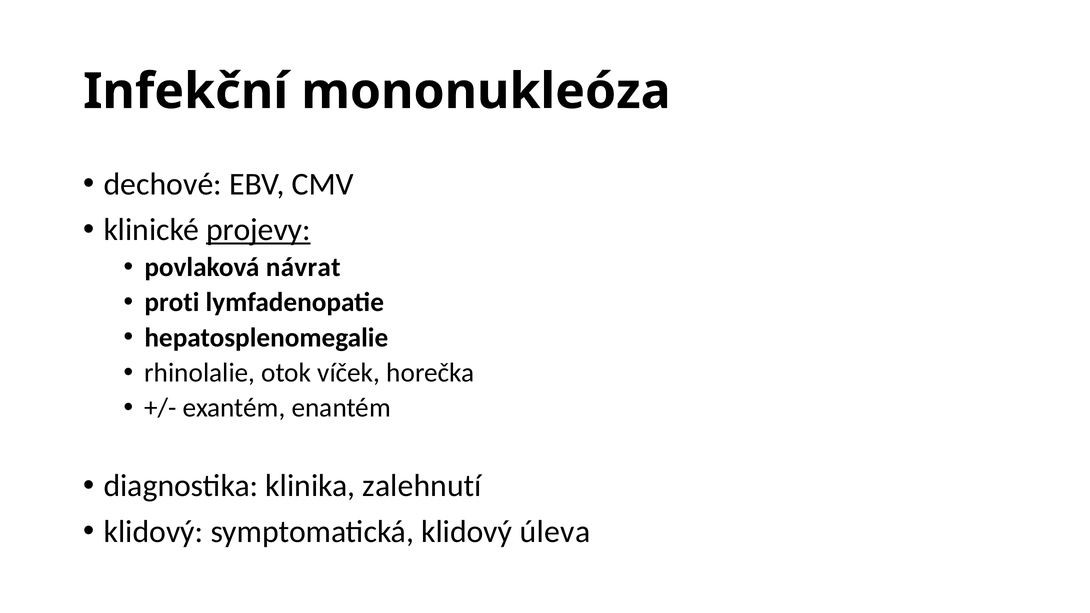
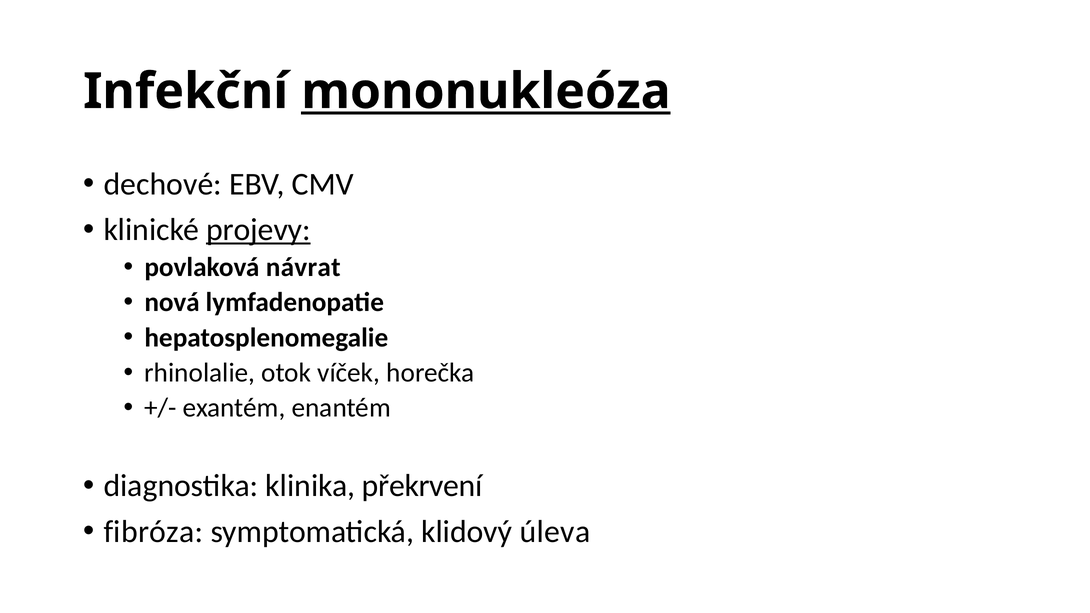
mononukleóza underline: none -> present (486, 92)
proti: proti -> nová (172, 303)
zalehnutí: zalehnutí -> překrvení (422, 486)
klidový: klidový -> fibróza (153, 532)
